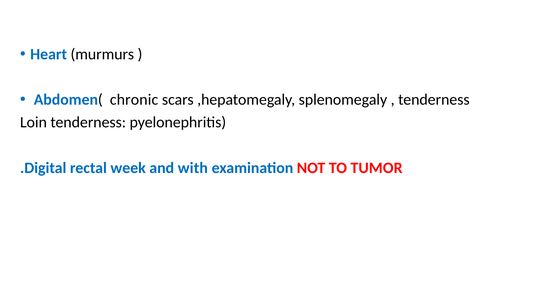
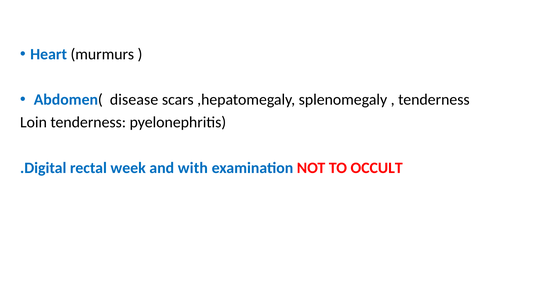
chronic: chronic -> disease (134, 100)
TUMOR: TUMOR -> OCCULT (377, 168)
